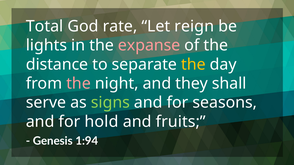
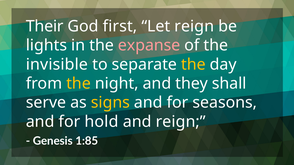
Total: Total -> Their (45, 26)
rate: rate -> first (120, 26)
distance: distance -> invisible (57, 65)
the colour: pink -> yellow (79, 84)
signs colour: light green -> yellow (110, 103)
and fruits: fruits -> reign (181, 122)
1:94: 1:94 -> 1:85 (87, 141)
